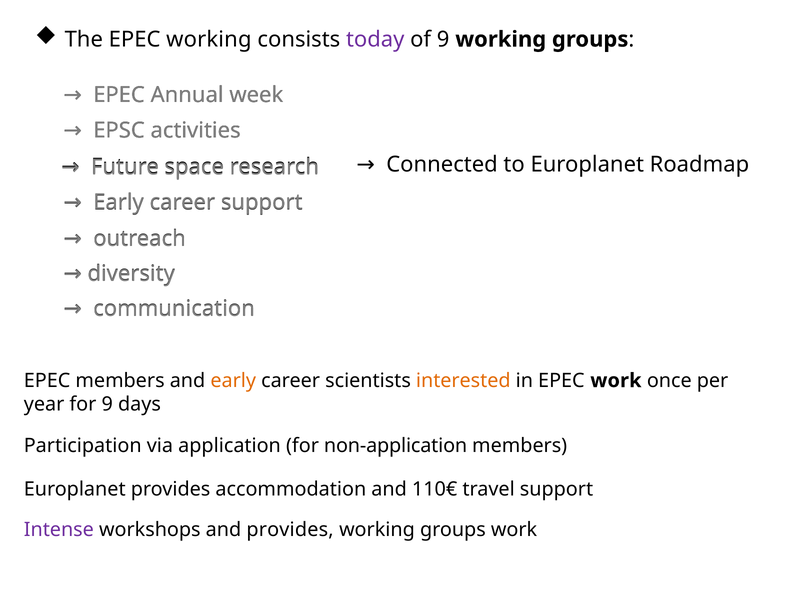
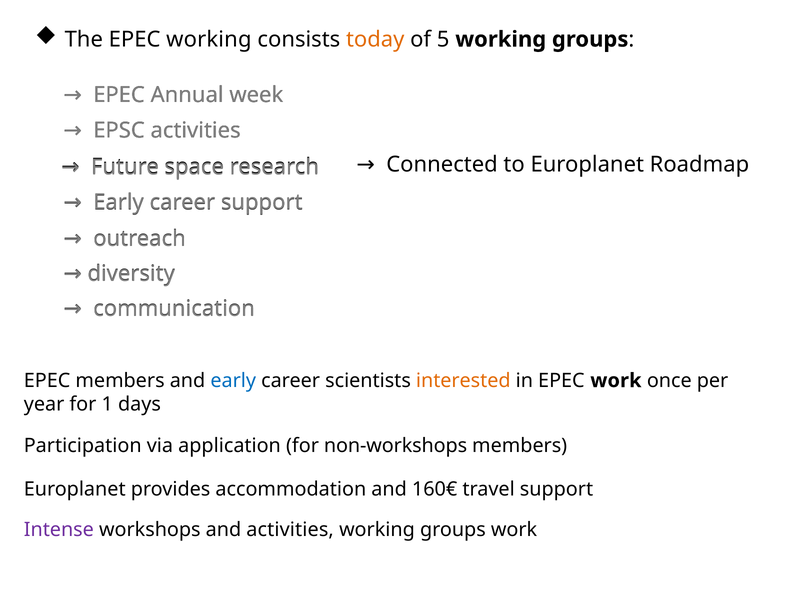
today colour: purple -> orange (375, 39)
of 9: 9 -> 5 (443, 39)
early colour: orange -> blue (233, 381)
for 9: 9 -> 1 (107, 404)
non-application: non-application -> non-workshops (396, 446)
110€: 110€ -> 160€ (435, 489)
and provides: provides -> activities (290, 530)
